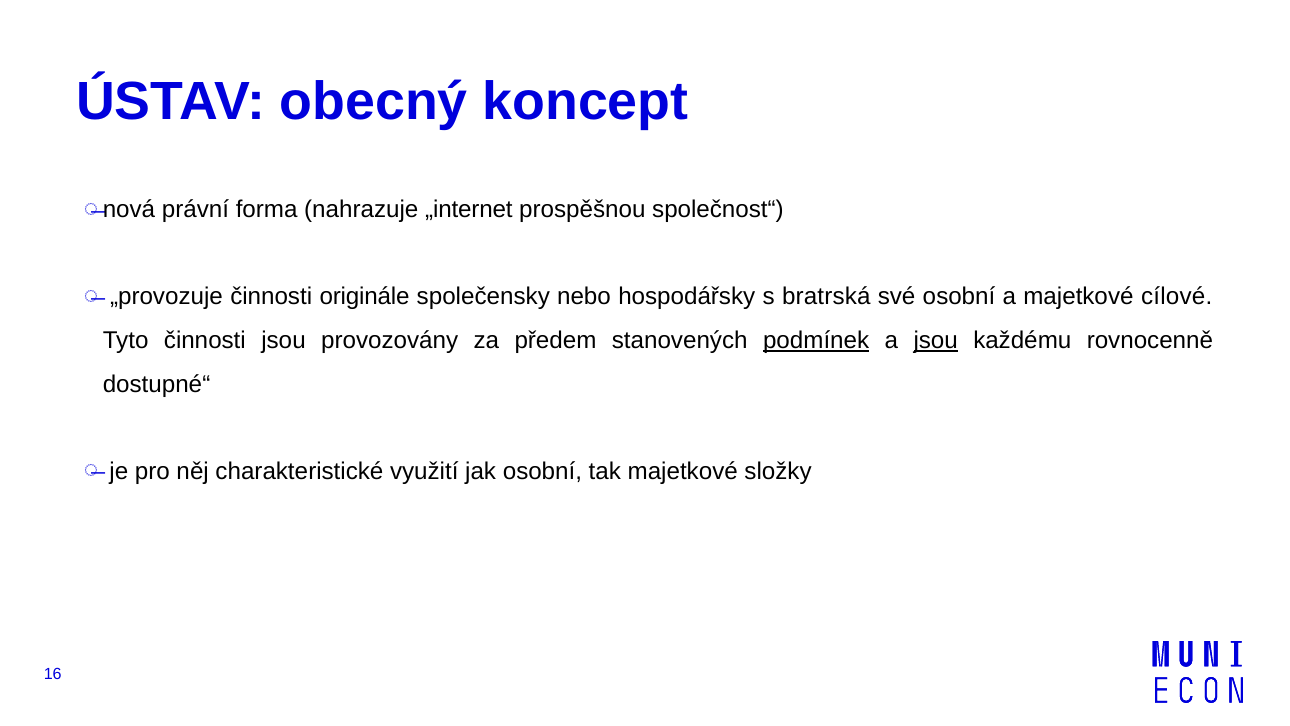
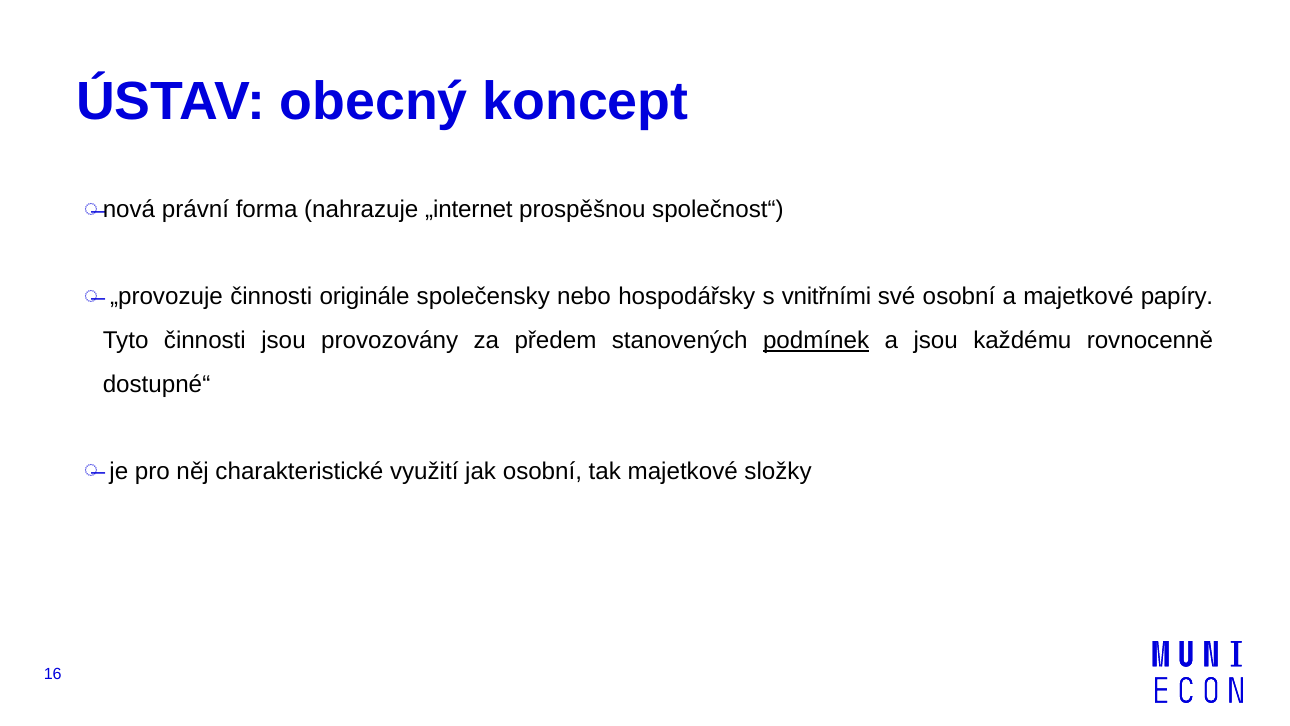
bratrská: bratrská -> vnitřními (826, 297)
cílové: cílové -> papíry (1177, 297)
jsou underline: present -> none (936, 340)
